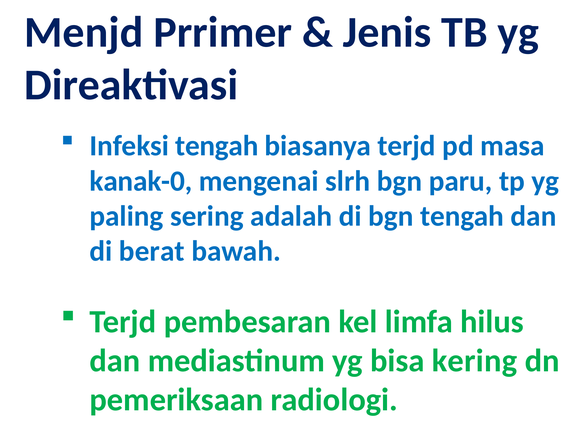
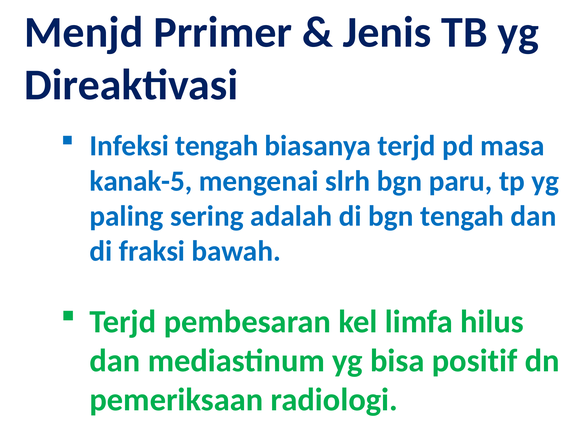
kanak-0: kanak-0 -> kanak-5 (141, 181)
berat: berat -> fraksi (152, 252)
kering: kering -> positif (475, 361)
